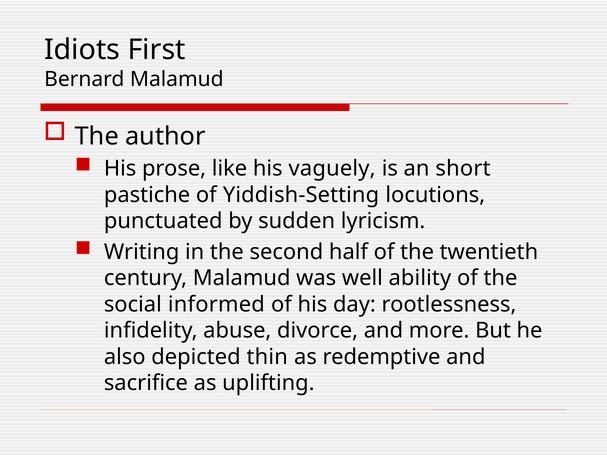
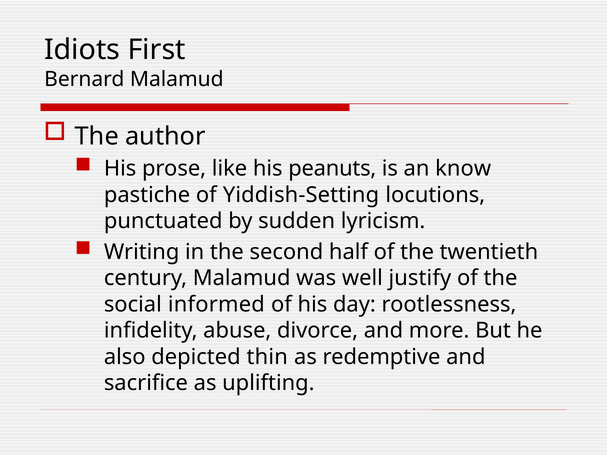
vaguely: vaguely -> peanuts (332, 169)
short: short -> know (463, 169)
ability: ability -> justify (420, 278)
